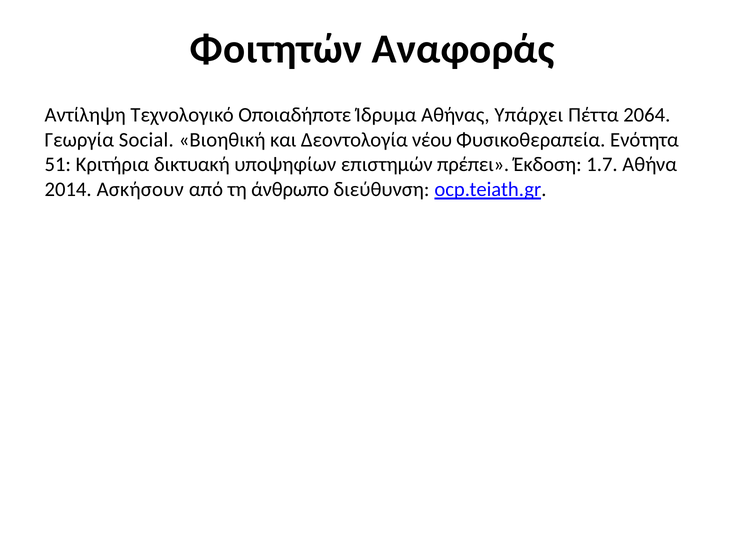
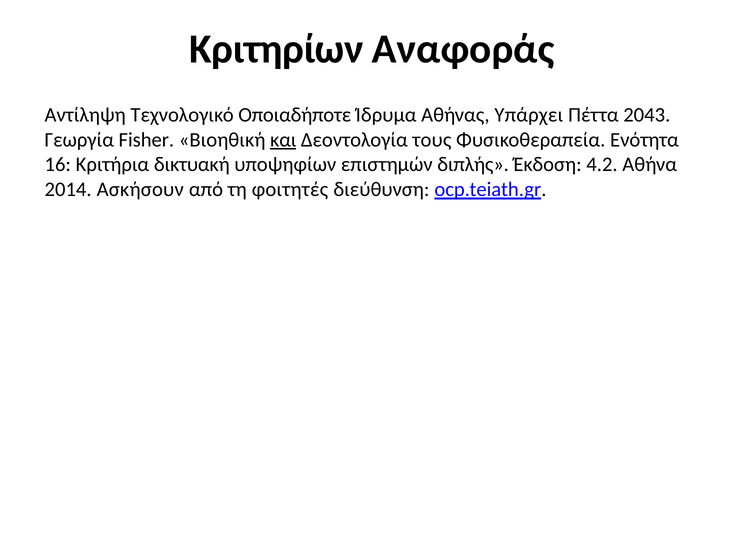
Φοιτητών: Φοιτητών -> Κριτηρίων (276, 49)
2064: 2064 -> 2043 (647, 115)
Social: Social -> Fisher (146, 140)
και underline: none -> present (283, 140)
νέου: νέου -> τους (432, 140)
51: 51 -> 16 (58, 164)
πρέπει: πρέπει -> διπλής (473, 164)
1.7: 1.7 -> 4.2 (602, 164)
άνθρωπο: άνθρωπο -> φοιτητές (290, 189)
